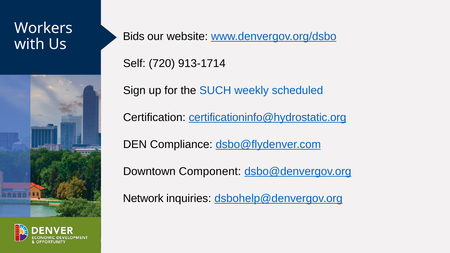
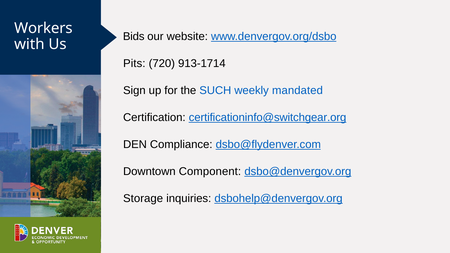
Self: Self -> Pits (134, 64)
scheduled: scheduled -> mandated (297, 91)
certificationinfo@hydrostatic.org: certificationinfo@hydrostatic.org -> certificationinfo@switchgear.org (268, 118)
Network: Network -> Storage (143, 199)
